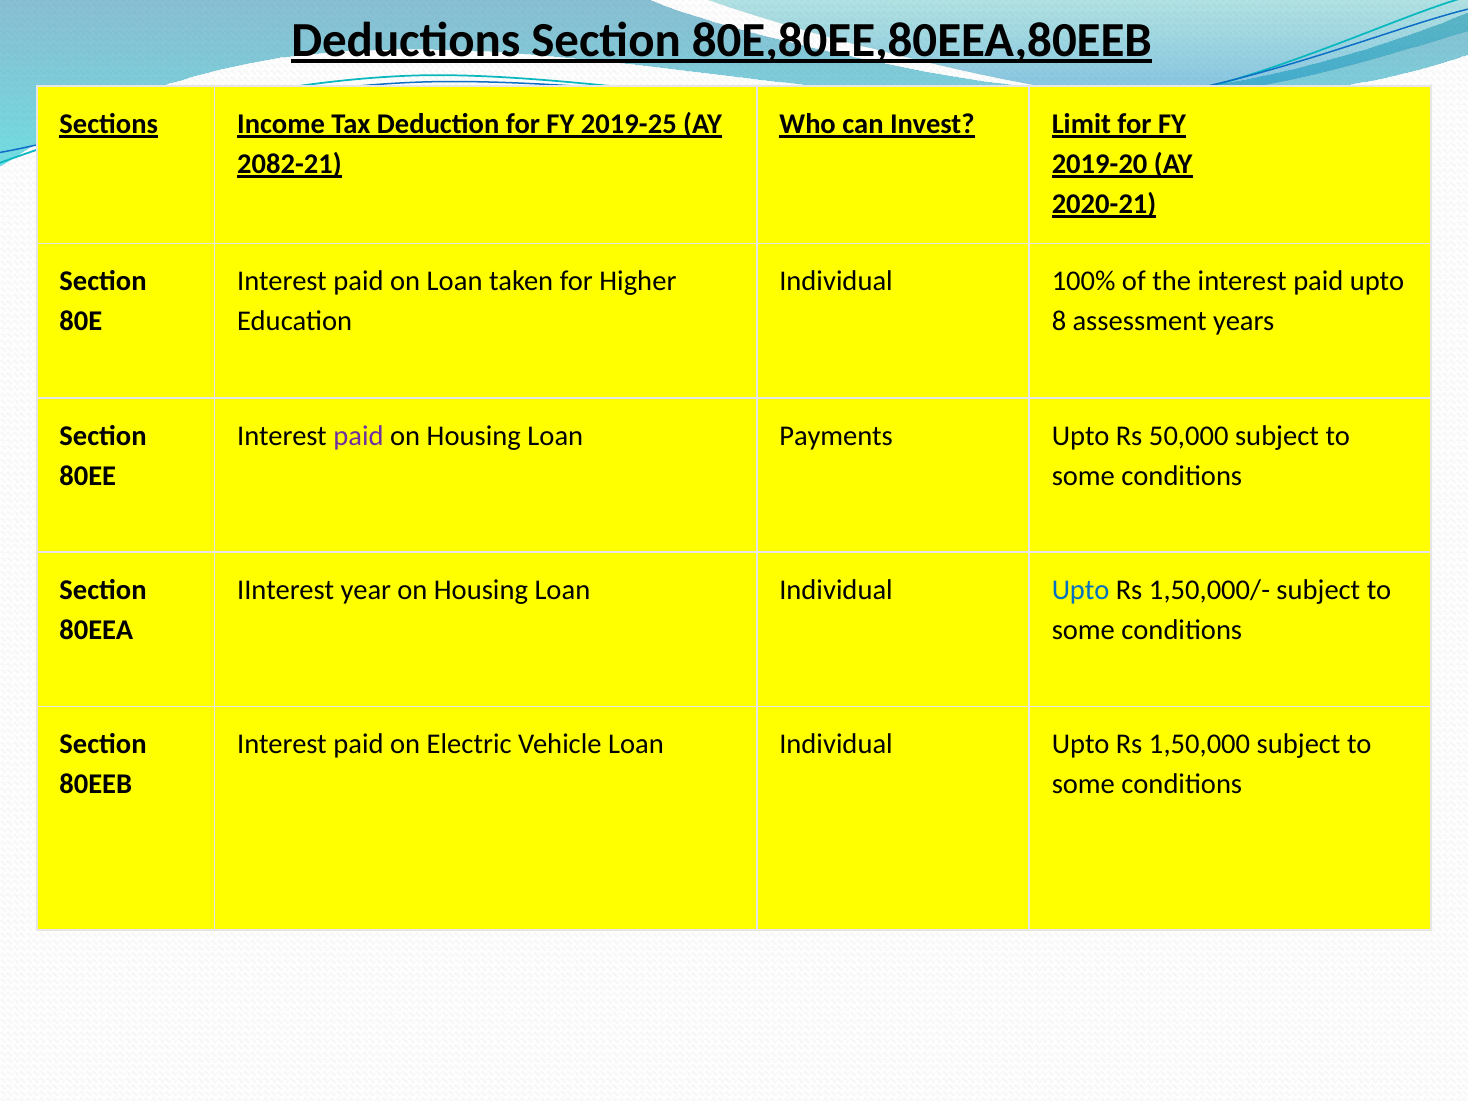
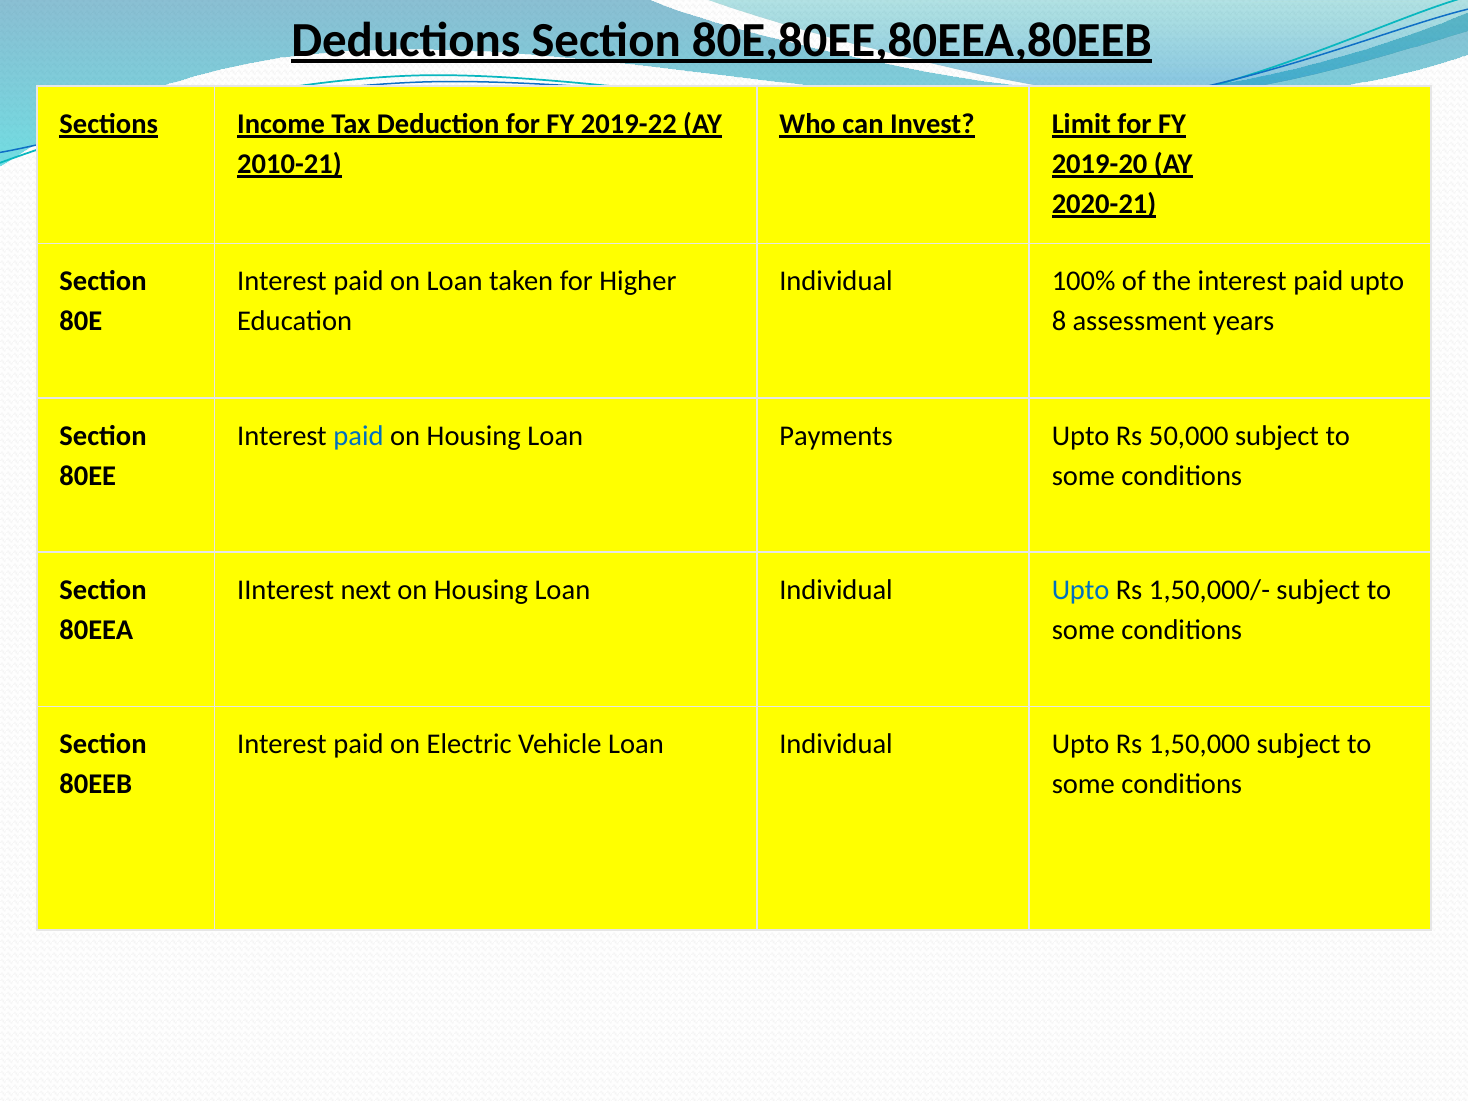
2019-25: 2019-25 -> 2019-22 (629, 124)
2082-21: 2082-21 -> 2010-21 (289, 164)
paid colour: purple -> blue (358, 436)
year: year -> next (366, 590)
